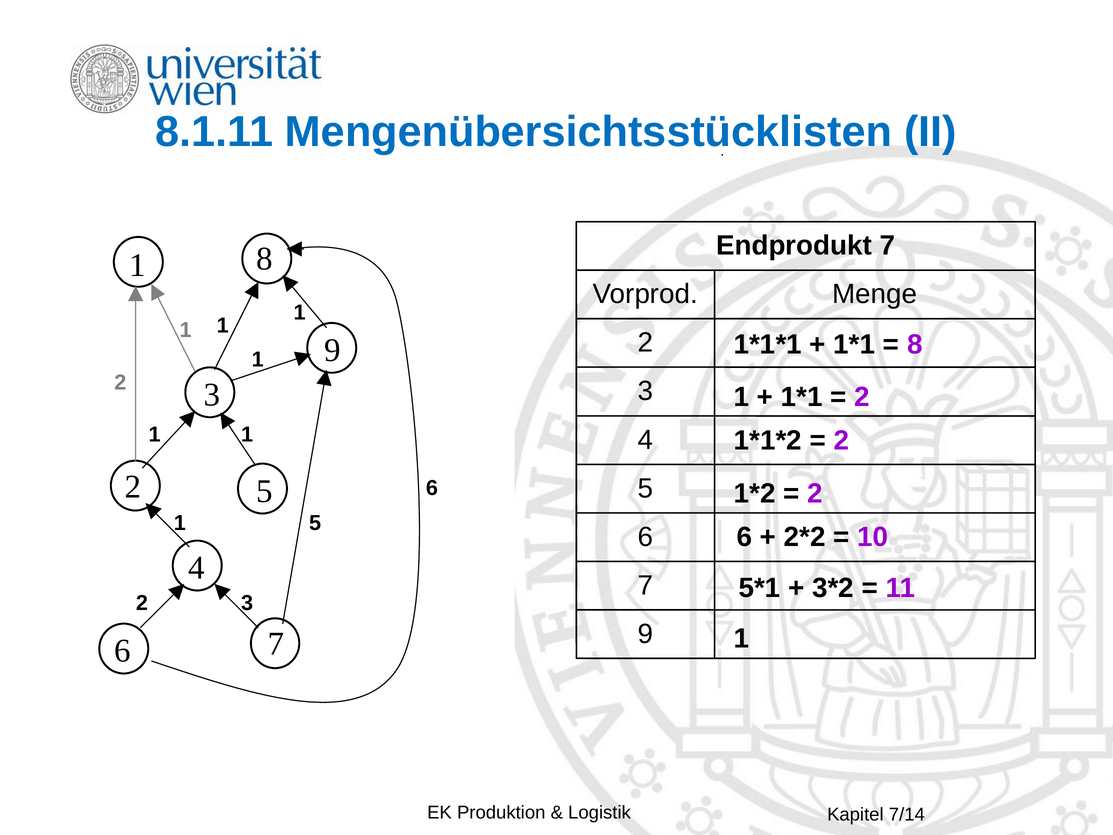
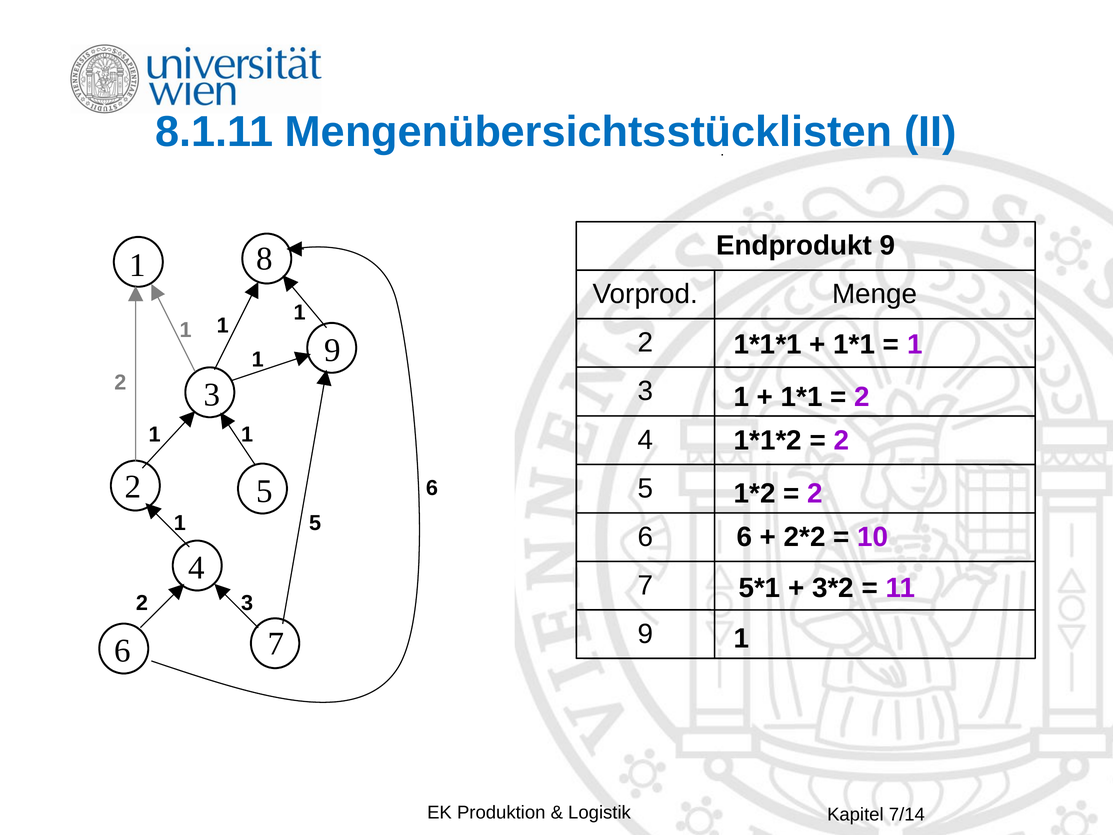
Endprodukt 7: 7 -> 9 (888, 246)
8: 8 -> 1 (915, 344)
